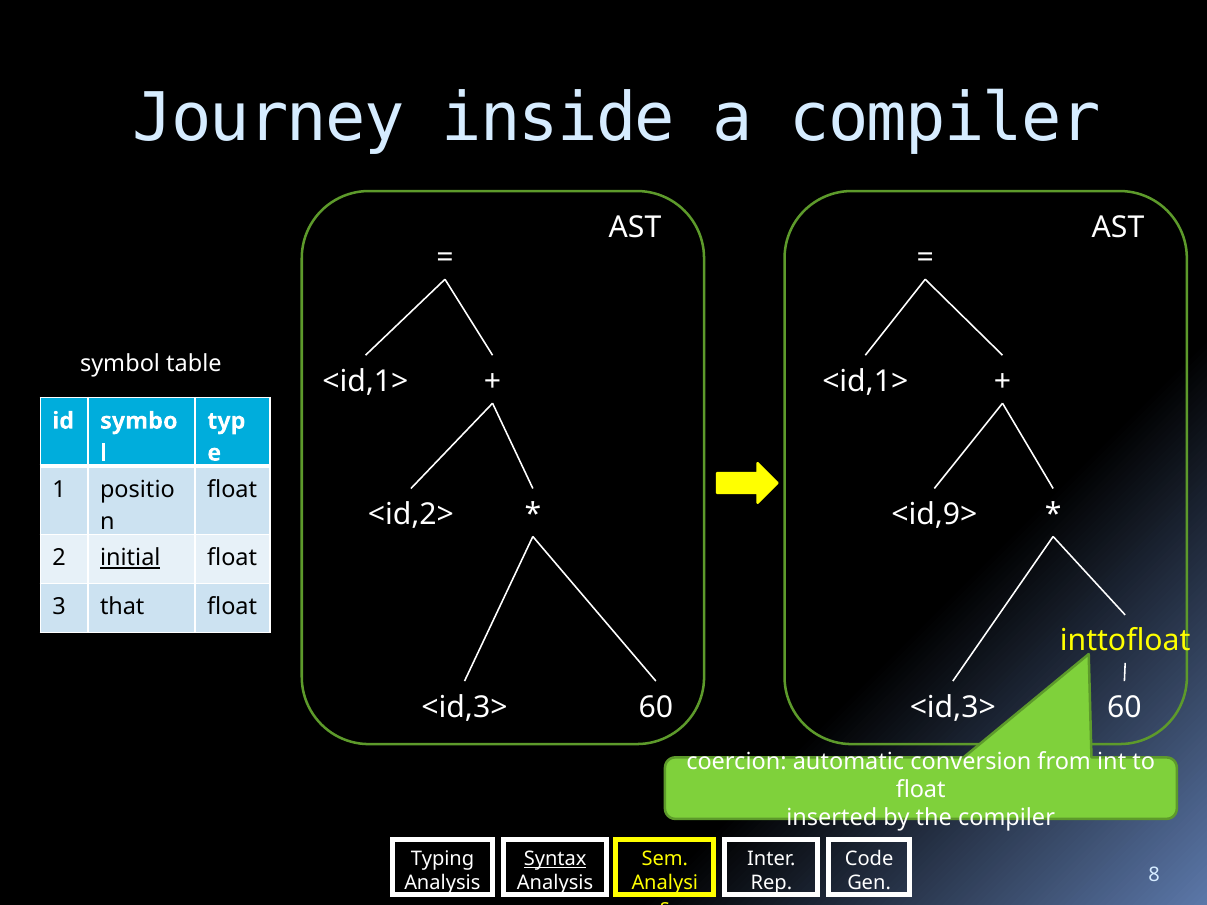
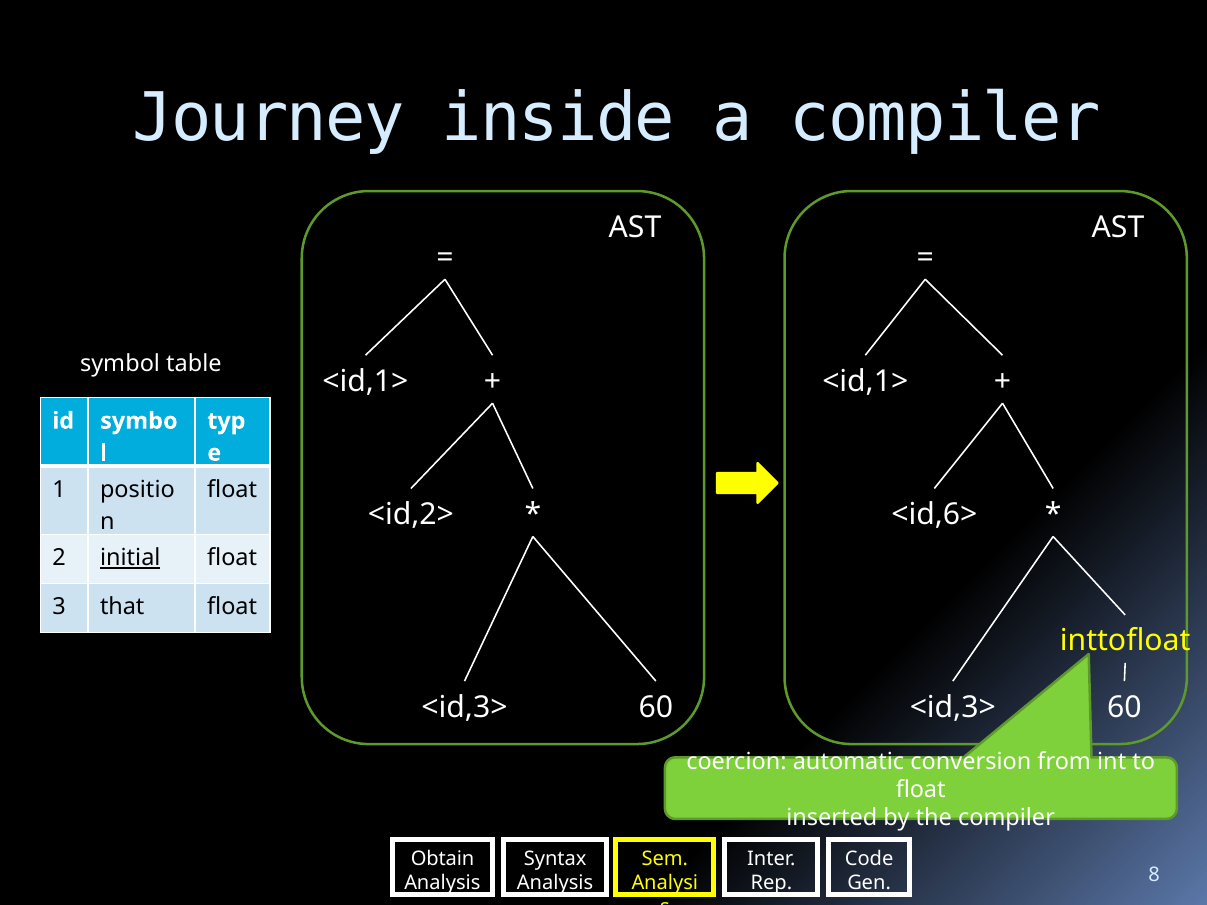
<id,9>: <id,9> -> <id,6> (934, 515)
Typing: Typing -> Obtain (443, 859)
Syntax underline: present -> none (555, 859)
